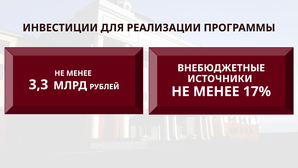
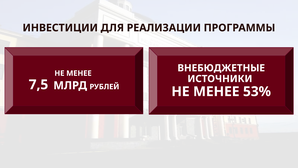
3,3: 3,3 -> 7,5 (38, 85)
17%: 17% -> 53% (257, 91)
